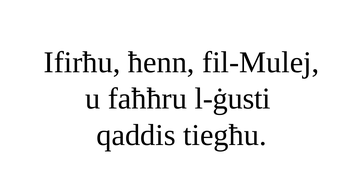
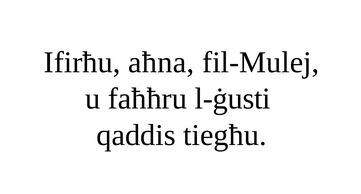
ħenn: ħenn -> aħna (161, 62)
